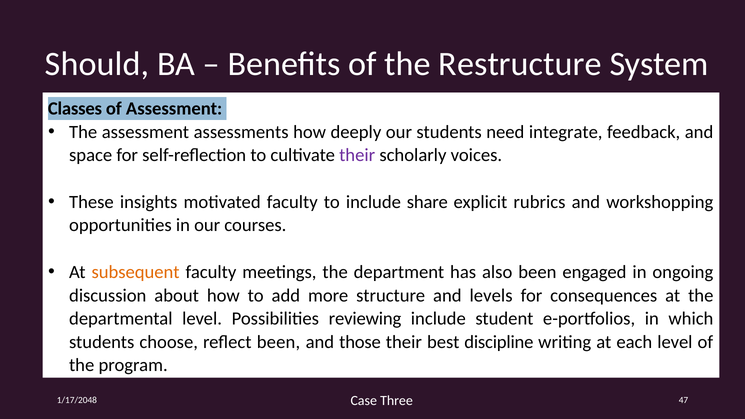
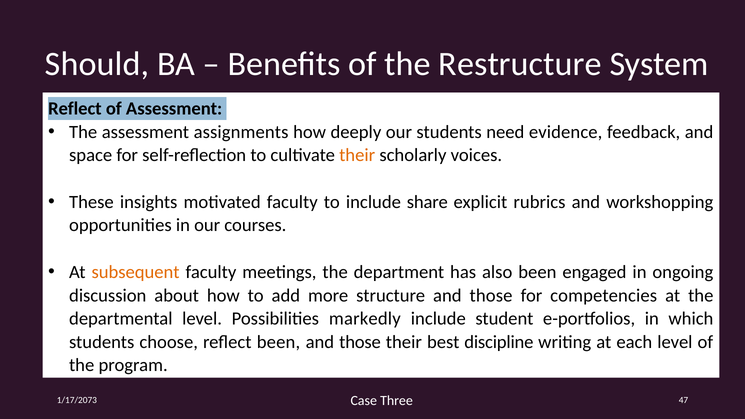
Classes: Classes -> Reflect (75, 109)
assessments: assessments -> assignments (241, 132)
integrate: integrate -> evidence (566, 132)
their colour: purple -> orange (357, 155)
structure and levels: levels -> those (491, 295)
consequences: consequences -> competencies (604, 295)
reviewing: reviewing -> markedly (365, 319)
1/17/2048: 1/17/2048 -> 1/17/2073 (77, 400)
